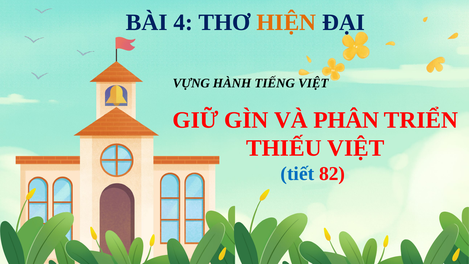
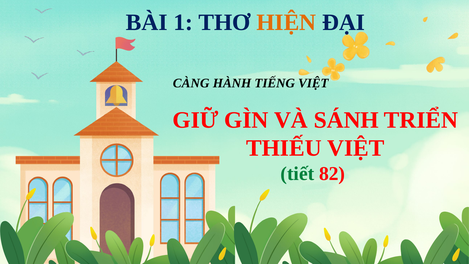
4: 4 -> 1 (183, 22)
VỰNG: VỰNG -> CÀNG (191, 83)
PHÂN: PHÂN -> SÁNH (346, 120)
tiết colour: blue -> green (297, 174)
